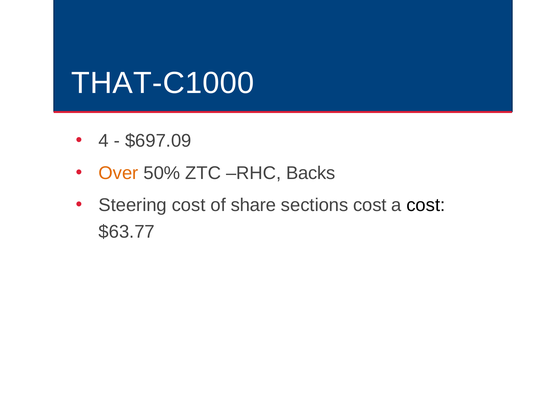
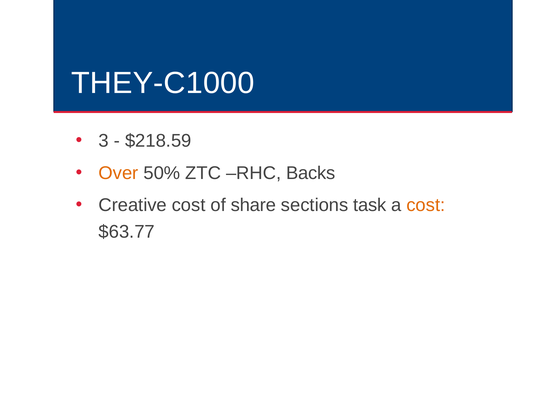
THAT-C1000: THAT-C1000 -> THEY-C1000 (163, 83)
4: 4 -> 3 (104, 141)
$697.09: $697.09 -> $218.59 (158, 141)
Steering: Steering -> Creative (133, 205)
sections cost: cost -> task (370, 205)
cost colour: black -> orange (426, 205)
